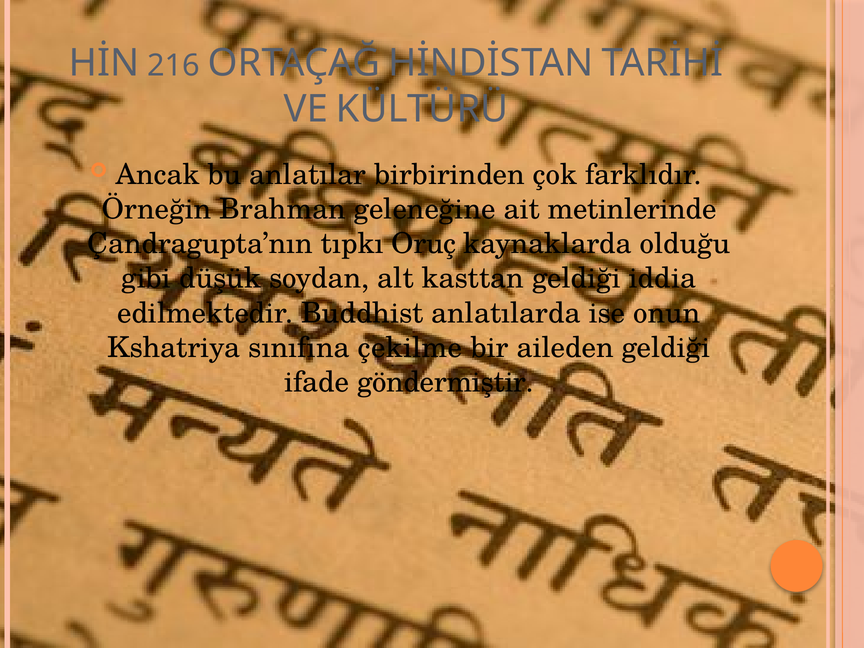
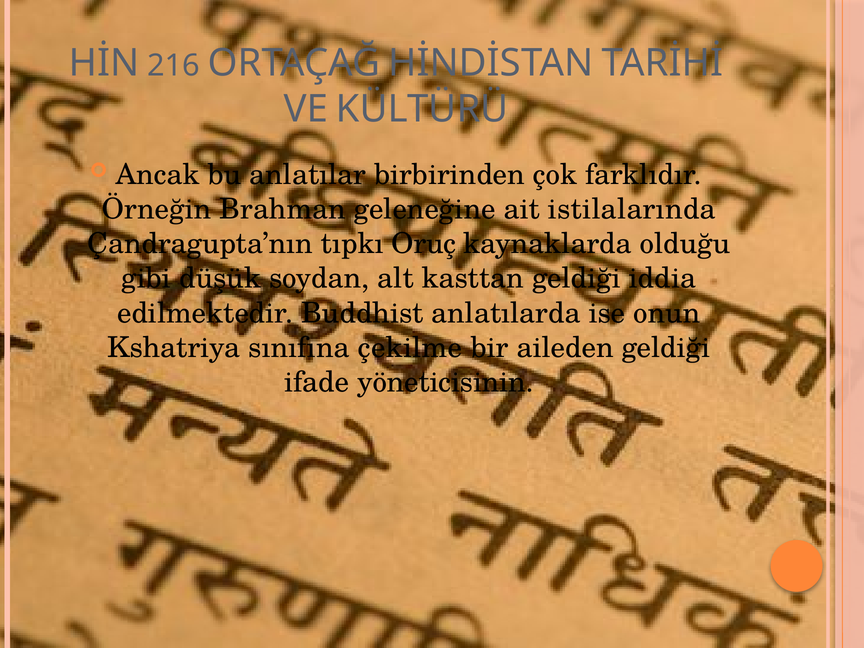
metinlerinde: metinlerinde -> istilalarında (632, 209)
göndermiştir: göndermiştir -> yöneticisinin (446, 382)
